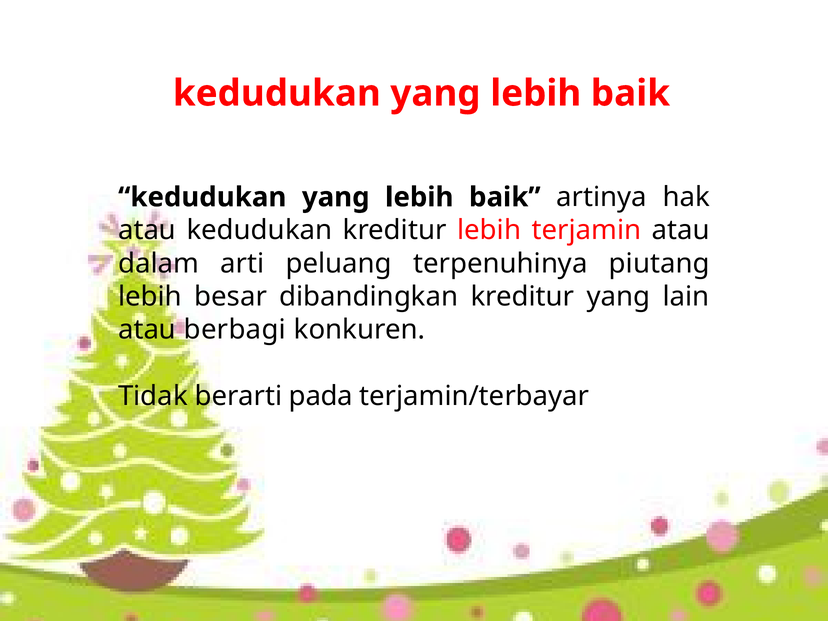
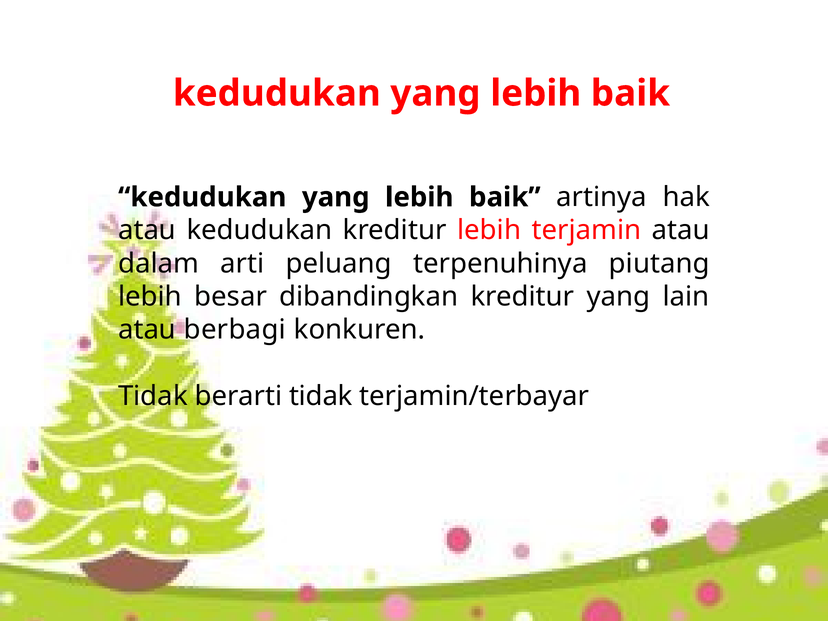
berarti pada: pada -> tidak (321, 396)
